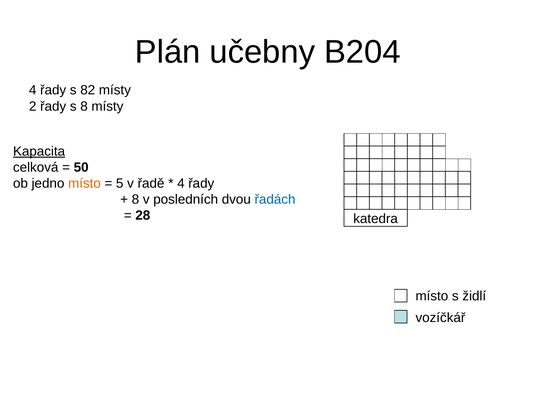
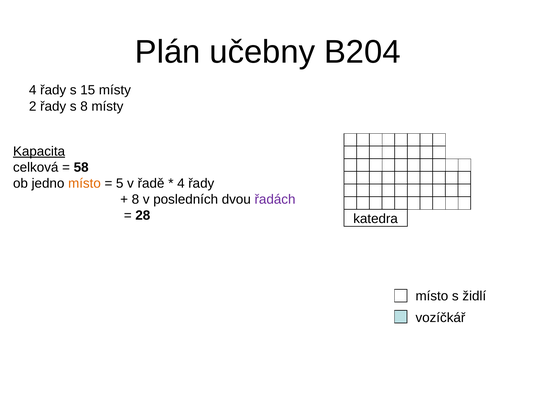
82: 82 -> 15 (88, 90)
50: 50 -> 58 (81, 167)
řadách colour: blue -> purple (275, 199)
